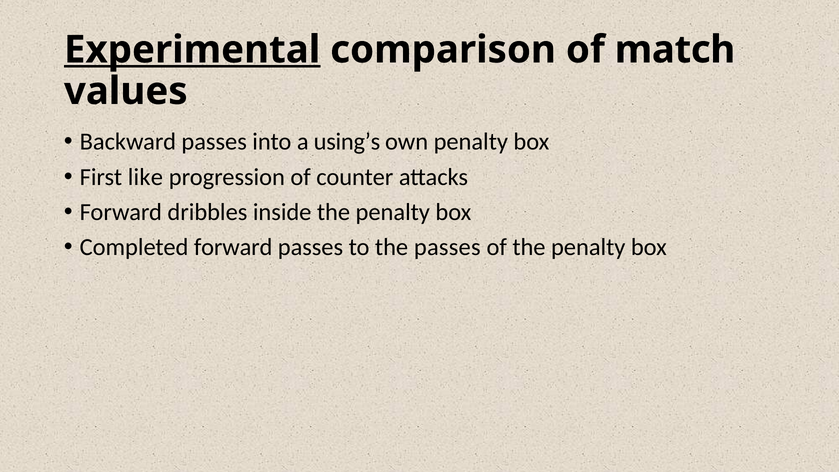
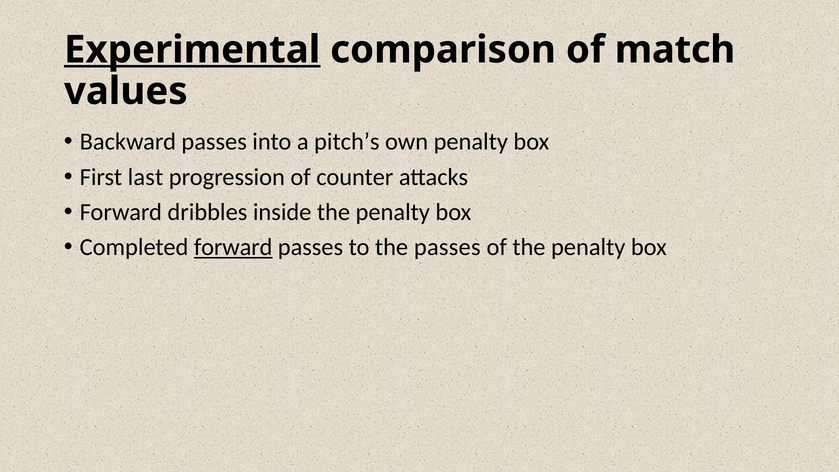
using’s: using’s -> pitch’s (347, 142)
like: like -> last (145, 177)
forward underline: none -> present (233, 247)
